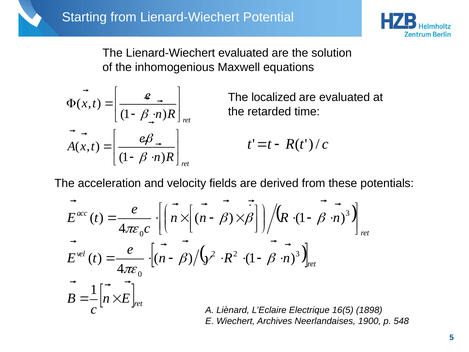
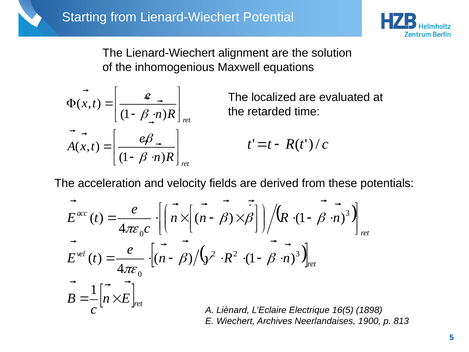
Lienard-Wiechert evaluated: evaluated -> alignment (243, 53)
548: 548 -> 813 (401, 321)
